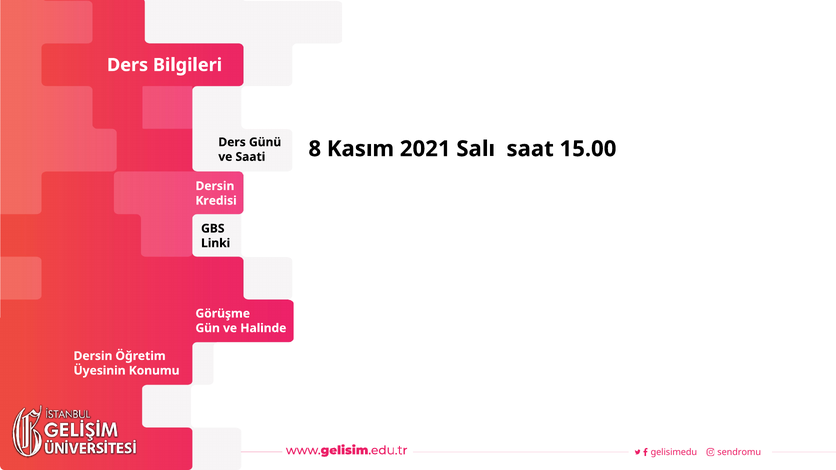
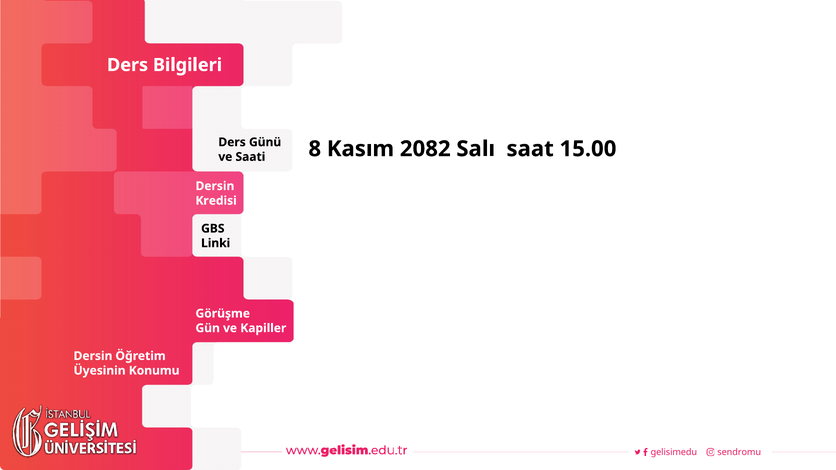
2021: 2021 -> 2082 (425, 149)
Halinde: Halinde -> Kapiller (263, 328)
